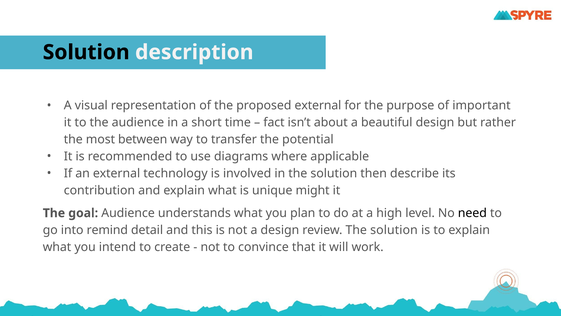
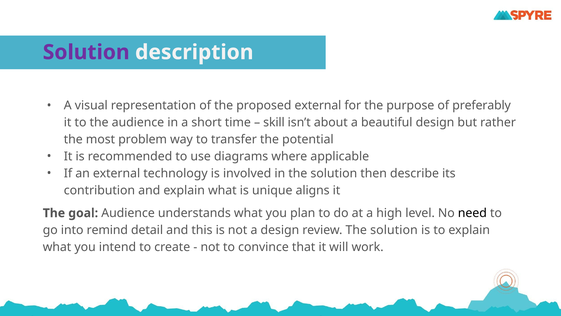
Solution colour: black -> purple (86, 52)
important: important -> preferably (482, 105)
fact: fact -> skill (274, 122)
between: between -> problem (143, 139)
might: might -> aligns (313, 190)
